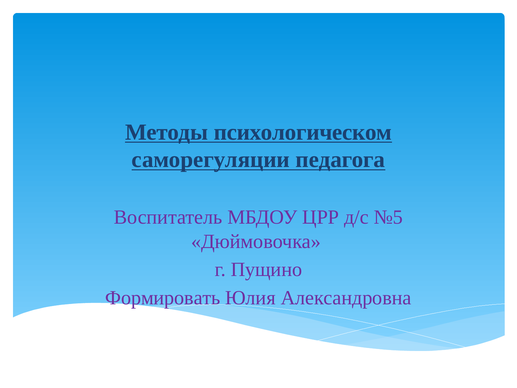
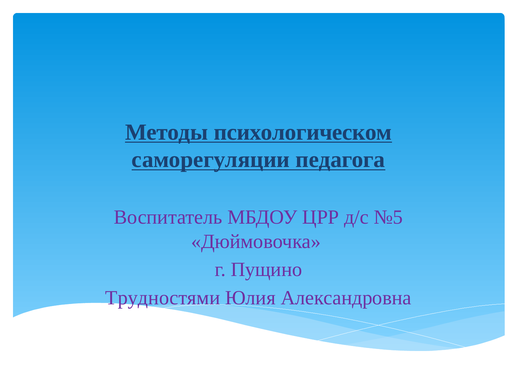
Формировать: Формировать -> Трудностями (163, 298)
